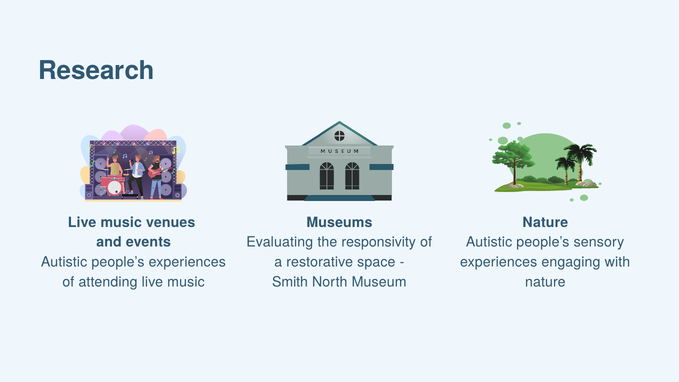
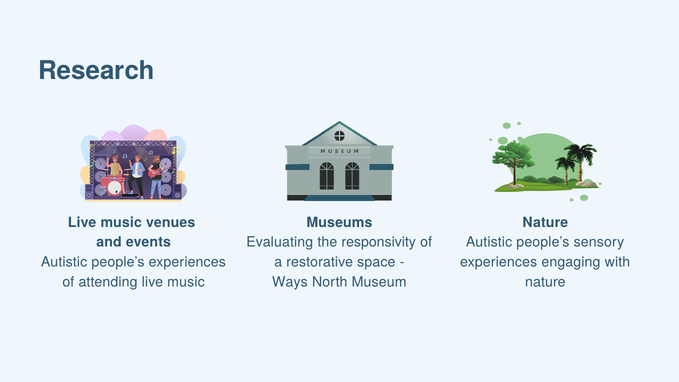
Smith: Smith -> Ways (290, 282)
